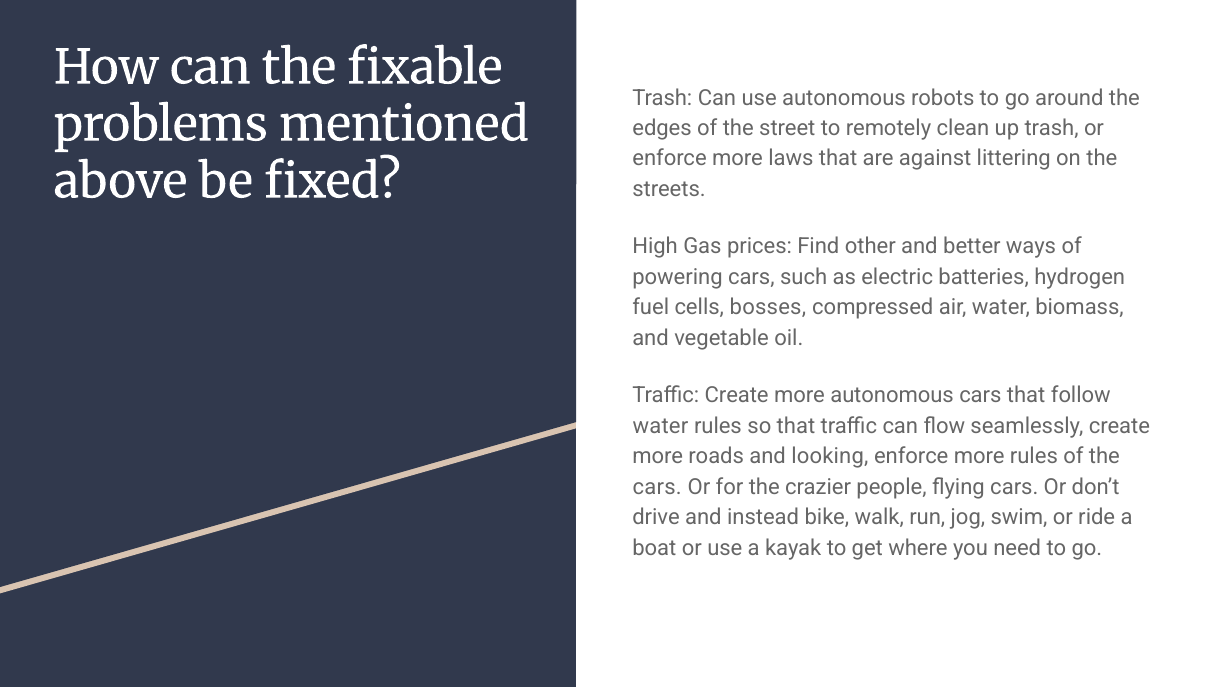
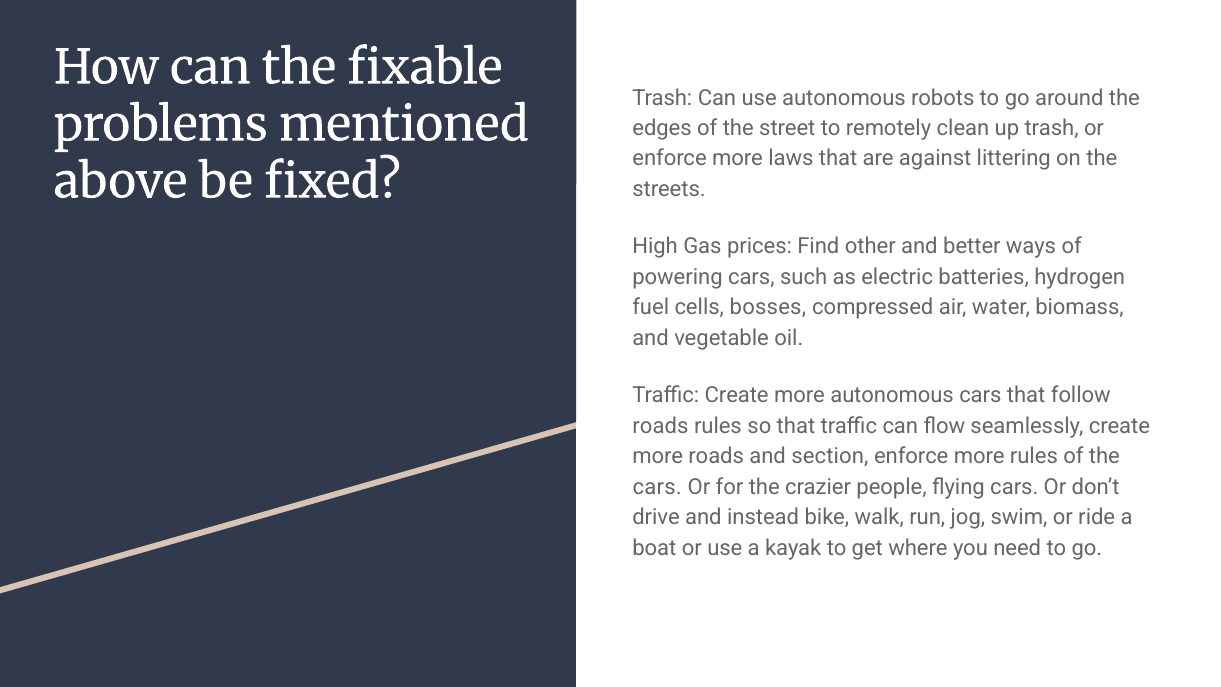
water: water -> roads (660, 426)
looking: looking -> section (830, 456)
